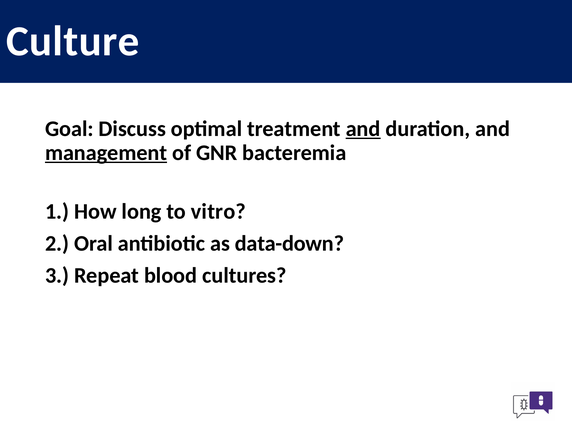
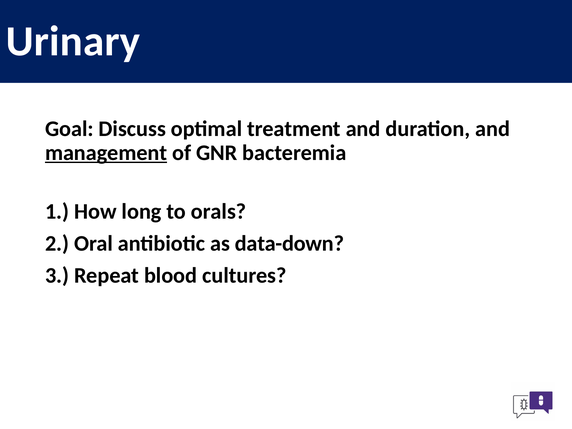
Culture: Culture -> Urinary (73, 41)
and underline: present -> none (363, 129)
vitro: vitro -> orals (219, 211)
